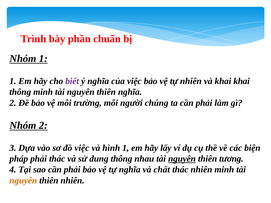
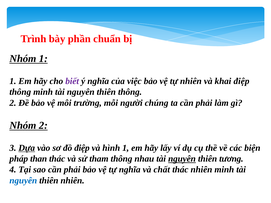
khai khai: khai -> điệp (241, 81)
thiên nghĩa: nghĩa -> thông (130, 92)
Dựa underline: none -> present (27, 148)
đồ việc: việc -> điệp (82, 148)
pháp phải: phải -> than (39, 159)
dung: dung -> tham (99, 159)
nguyên colour: orange -> blue (23, 181)
